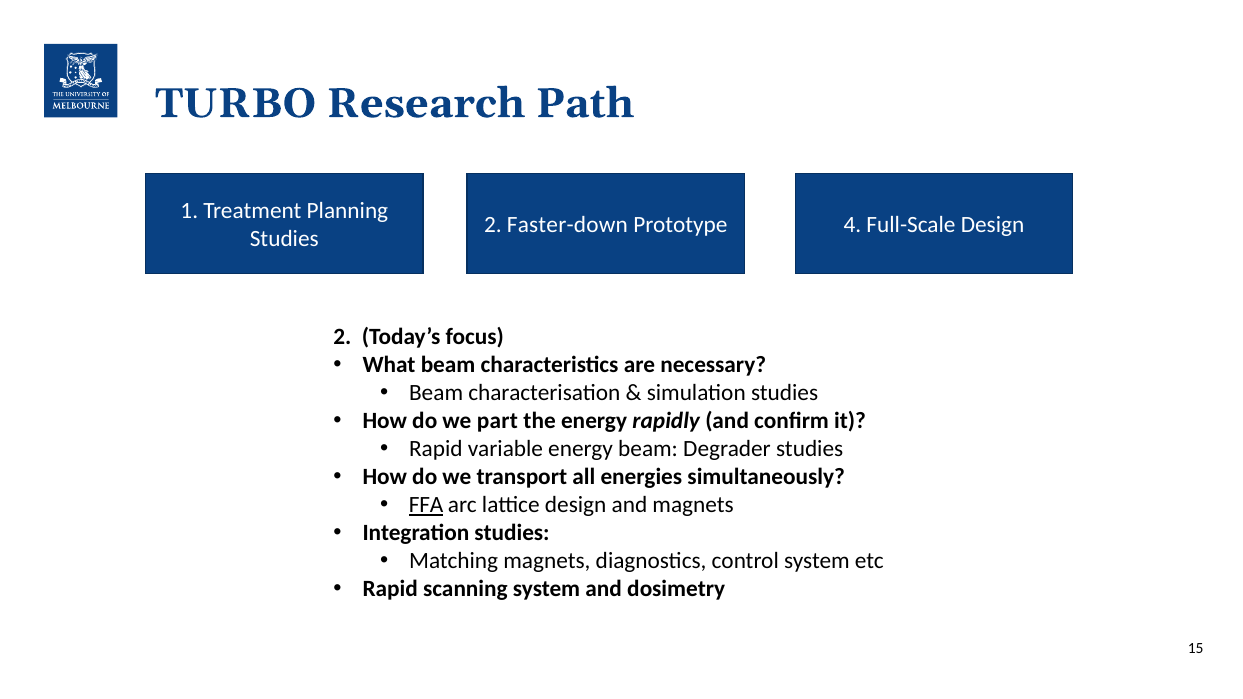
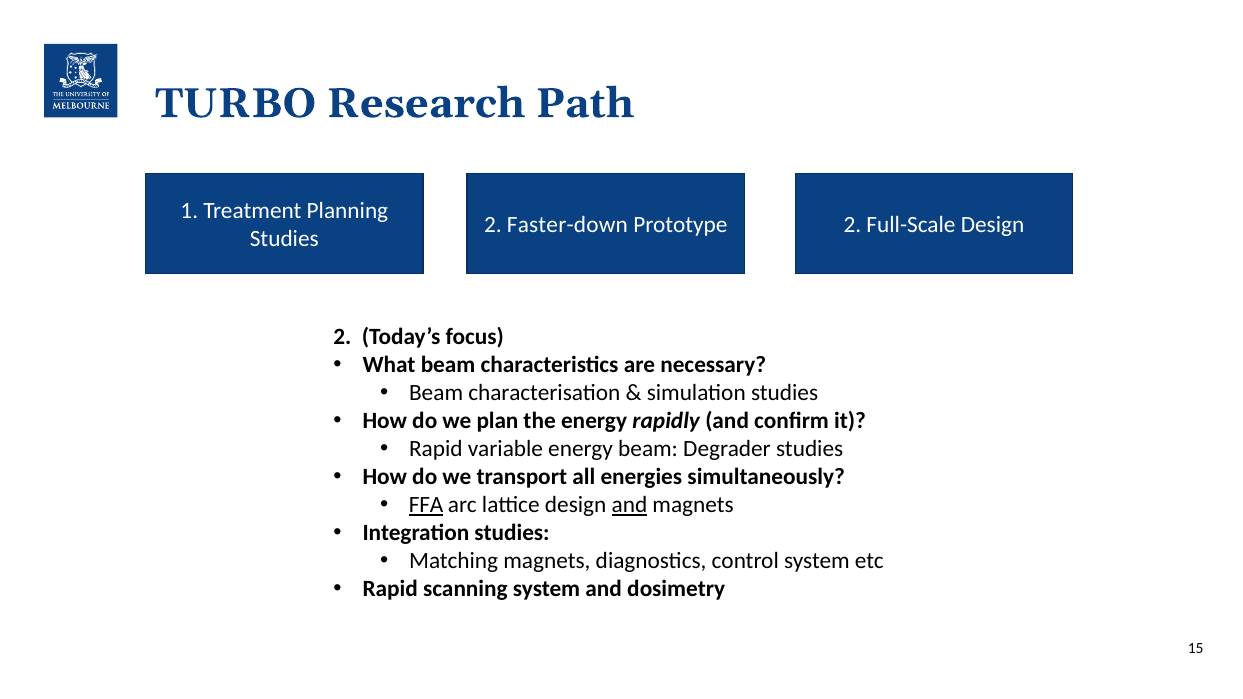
Prototype 4: 4 -> 2 (852, 225)
part: part -> plan (498, 421)
and underline: none -> present (629, 505)
